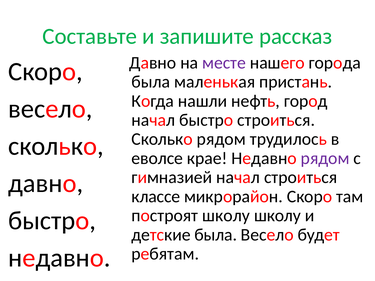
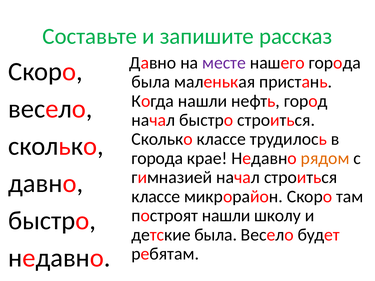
Сколько рядом: рядом -> классе (221, 139)
еволсе: еволсе -> города (157, 158)
рядом colour: purple -> orange (325, 158)
построят школу: школу -> нашли (226, 216)
